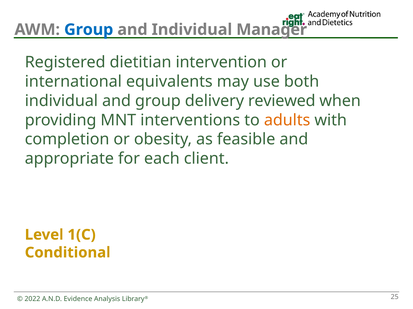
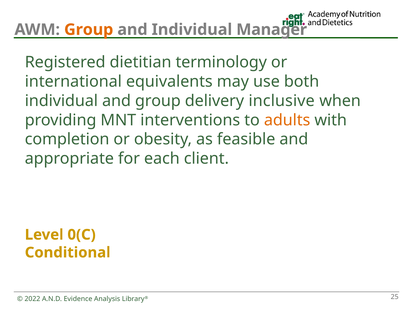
Group colour: blue -> orange (89, 30)
intervention: intervention -> terminology (221, 62)
reviewed: reviewed -> inclusive (282, 101)
1(C: 1(C -> 0(C (82, 235)
